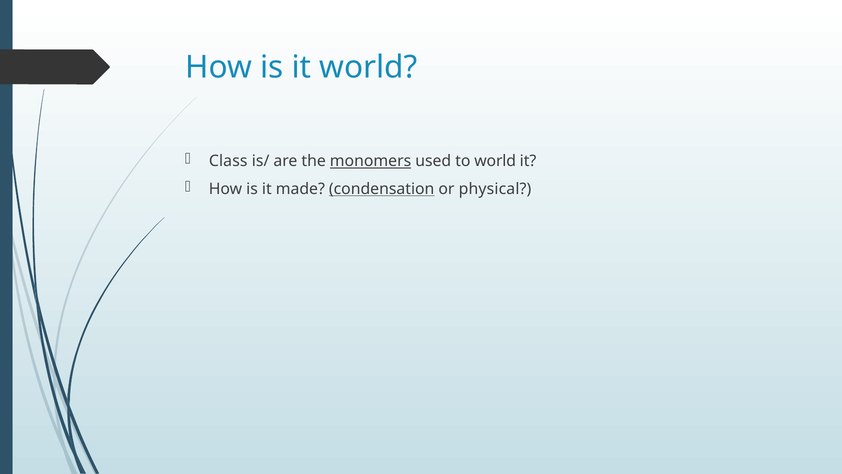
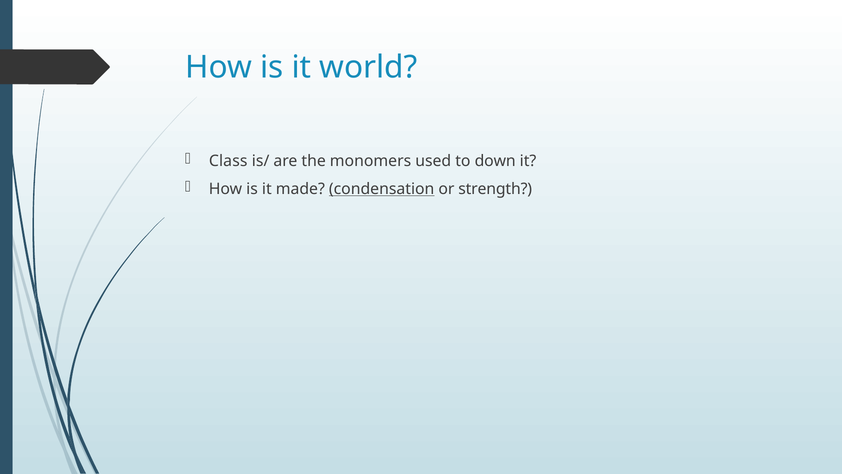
monomers underline: present -> none (371, 161)
to world: world -> down (495, 161)
physical: physical -> strength (495, 189)
